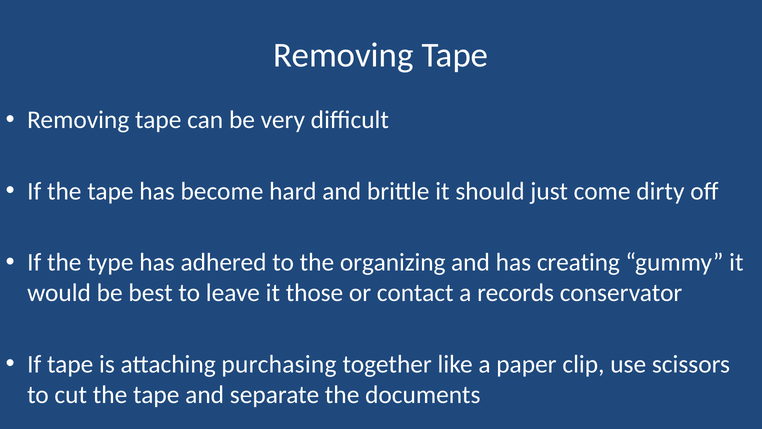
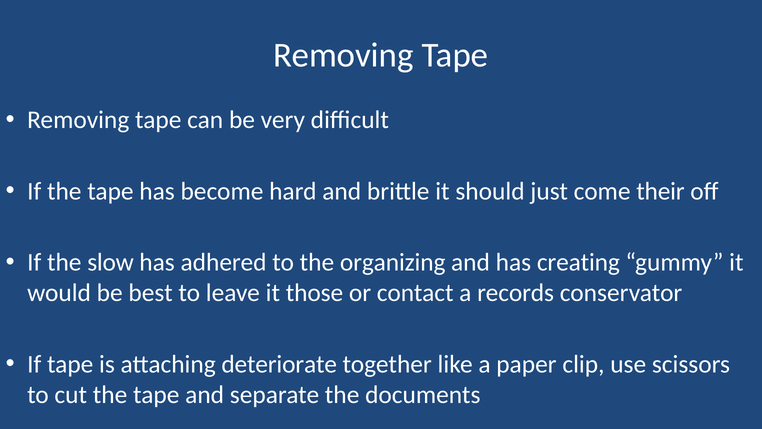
dirty: dirty -> their (661, 191)
type: type -> slow (111, 262)
purchasing: purchasing -> deteriorate (279, 364)
